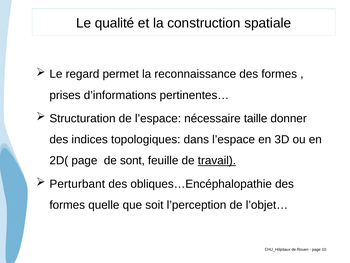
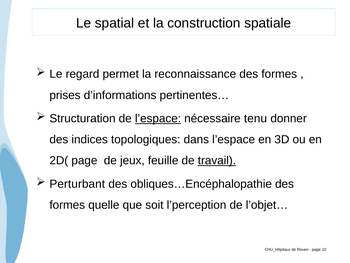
qualité: qualité -> spatial (115, 23)
l’espace underline: none -> present (158, 118)
taille: taille -> tenu (255, 118)
sont: sont -> jeux (132, 160)
